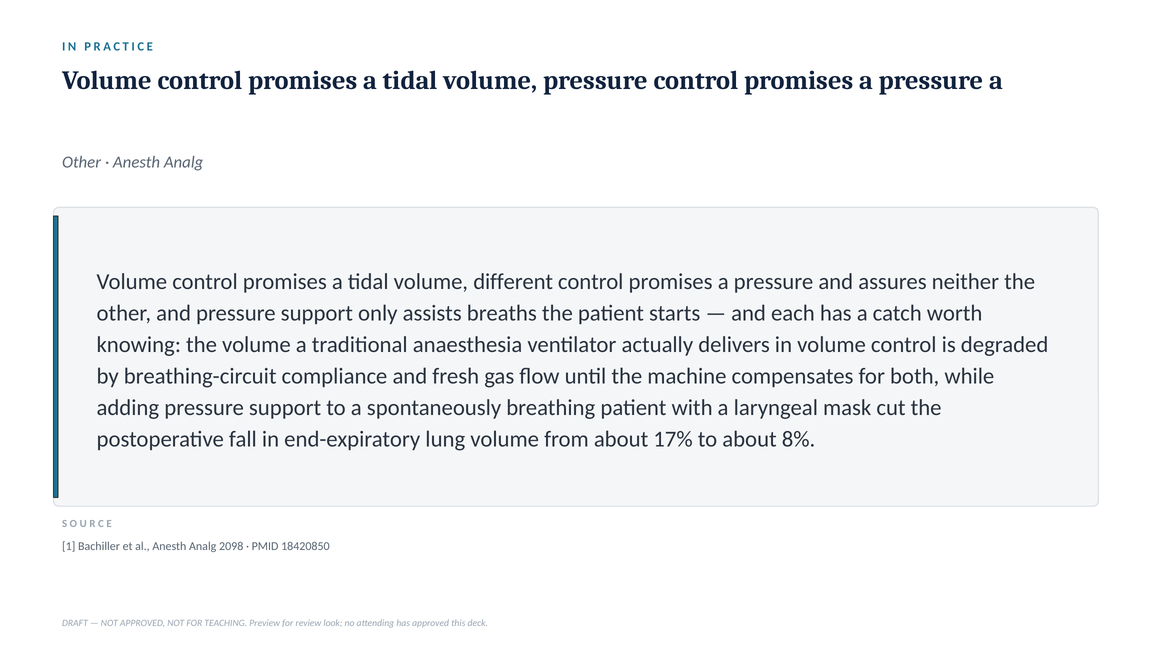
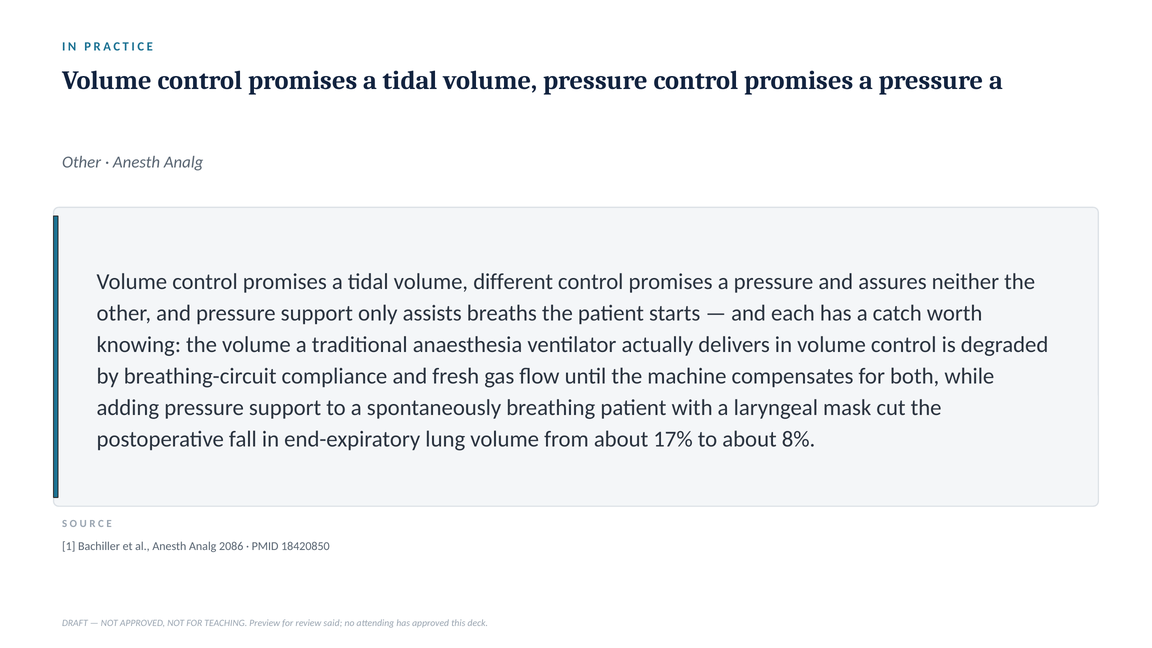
2098: 2098 -> 2086 (231, 546)
look: look -> said (333, 623)
